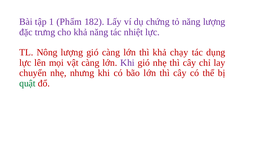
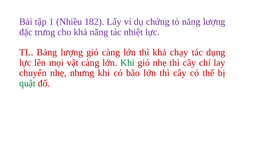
Phẩm: Phẩm -> Nhiều (69, 22)
Nông: Nông -> Bảng (47, 52)
Khi colour: purple -> green (128, 62)
